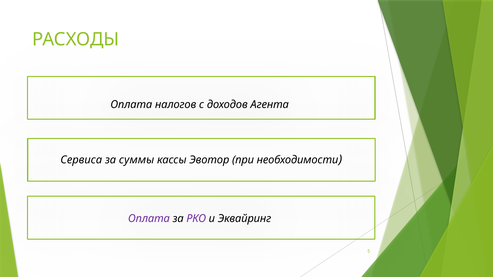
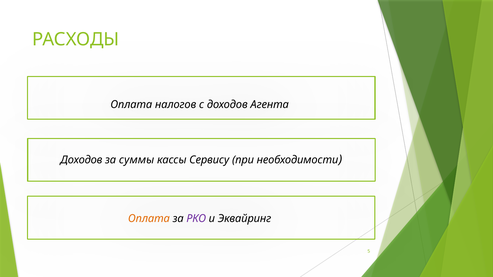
Сервиса: Сервиса -> Доходов (81, 160)
Эвотор: Эвотор -> Сервису (209, 160)
Оплата colour: purple -> orange (149, 219)
